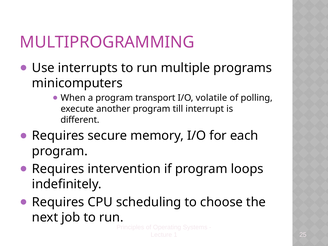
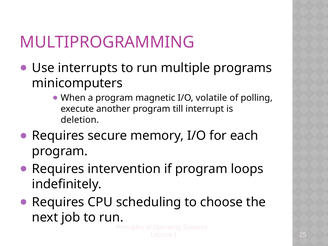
transport: transport -> magnetic (155, 98)
different: different -> deletion (80, 120)
